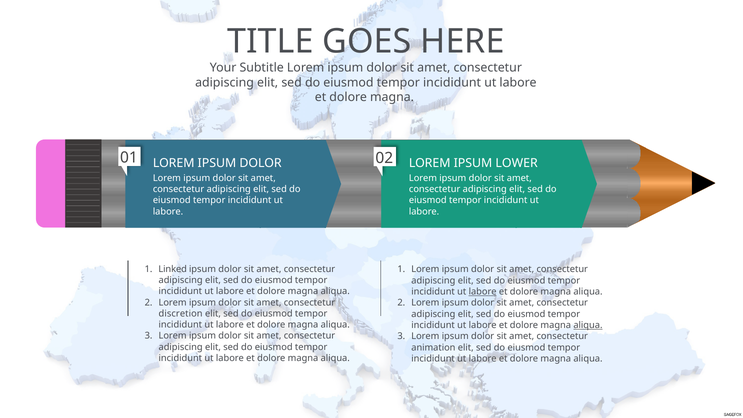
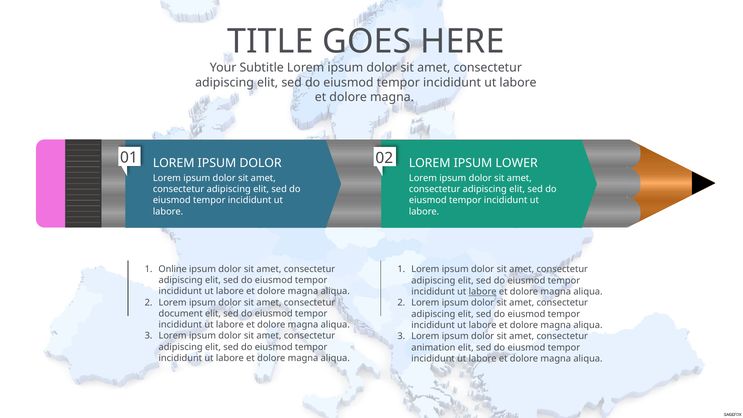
Linked: Linked -> Online (173, 269)
discretion: discretion -> document (181, 314)
aliqua underline: present -> none (588, 325)
